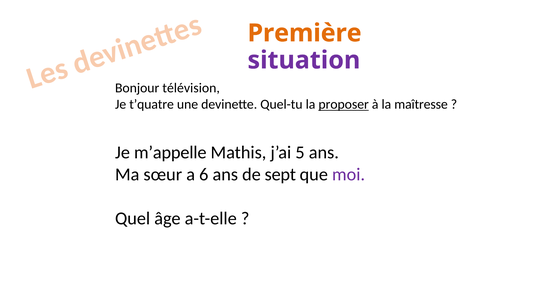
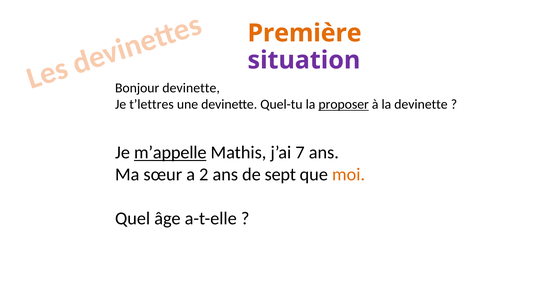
Bonjour télévision: télévision -> devinette (191, 88)
t’quatre: t’quatre -> t’lettres (152, 104)
la maîtresse: maîtresse -> devinette (421, 104)
m’appelle underline: none -> present (170, 153)
5: 5 -> 7 (300, 153)
6: 6 -> 2 (204, 175)
moi colour: purple -> orange (349, 175)
